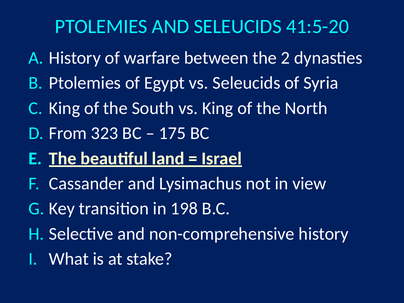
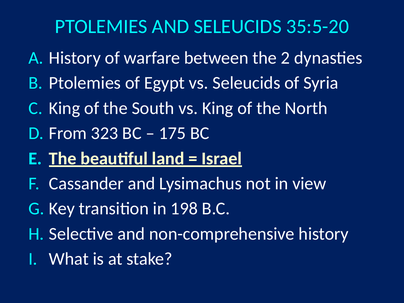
41:5-20: 41:5-20 -> 35:5-20 (318, 27)
